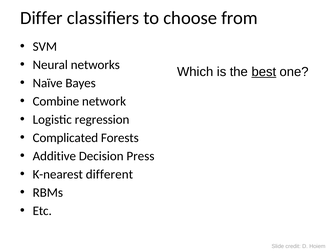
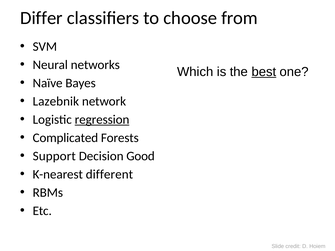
Combine: Combine -> Lazebnik (56, 101)
regression underline: none -> present (102, 120)
Additive: Additive -> Support (54, 156)
Press: Press -> Good (141, 156)
